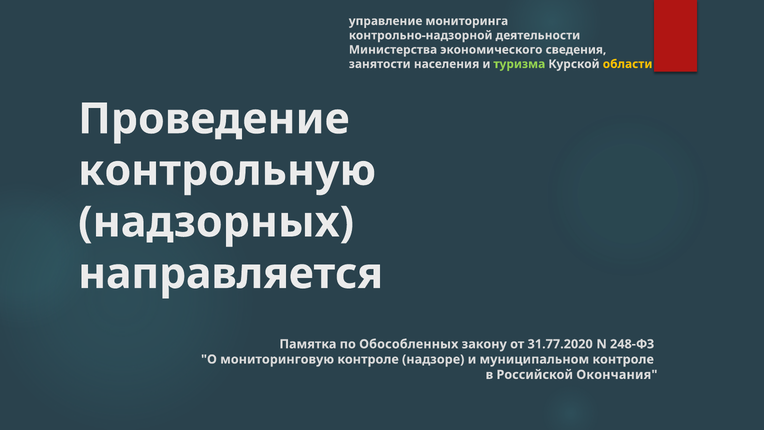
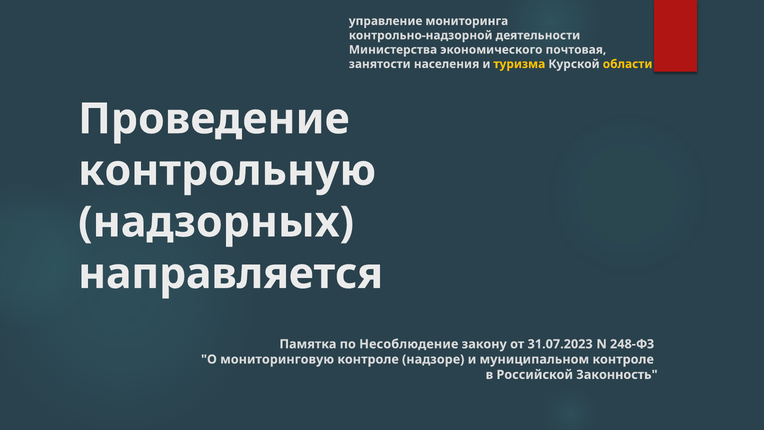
сведения: сведения -> почтовая (576, 50)
туризма colour: light green -> yellow (519, 64)
Обособленных: Обособленных -> Несоблюдение (409, 344)
31.77.2020: 31.77.2020 -> 31.07.2023 (560, 344)
Окончания: Окончания -> Законность (617, 374)
